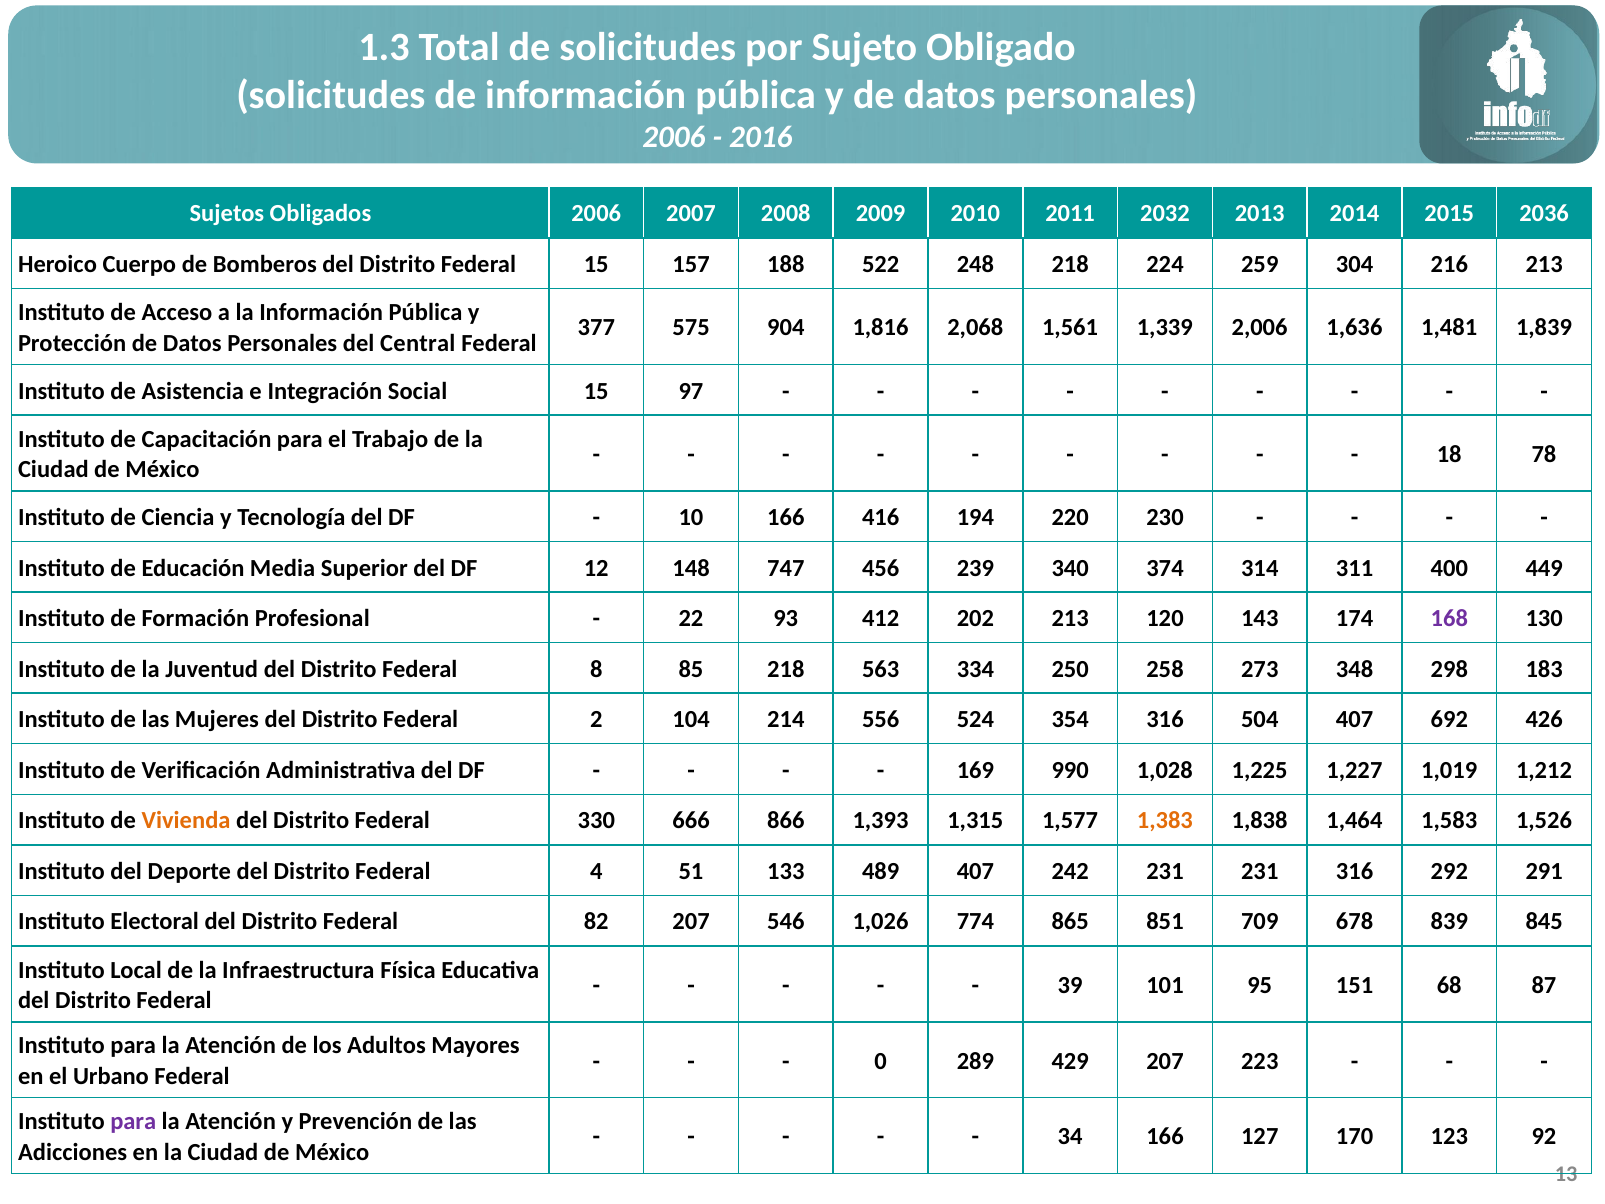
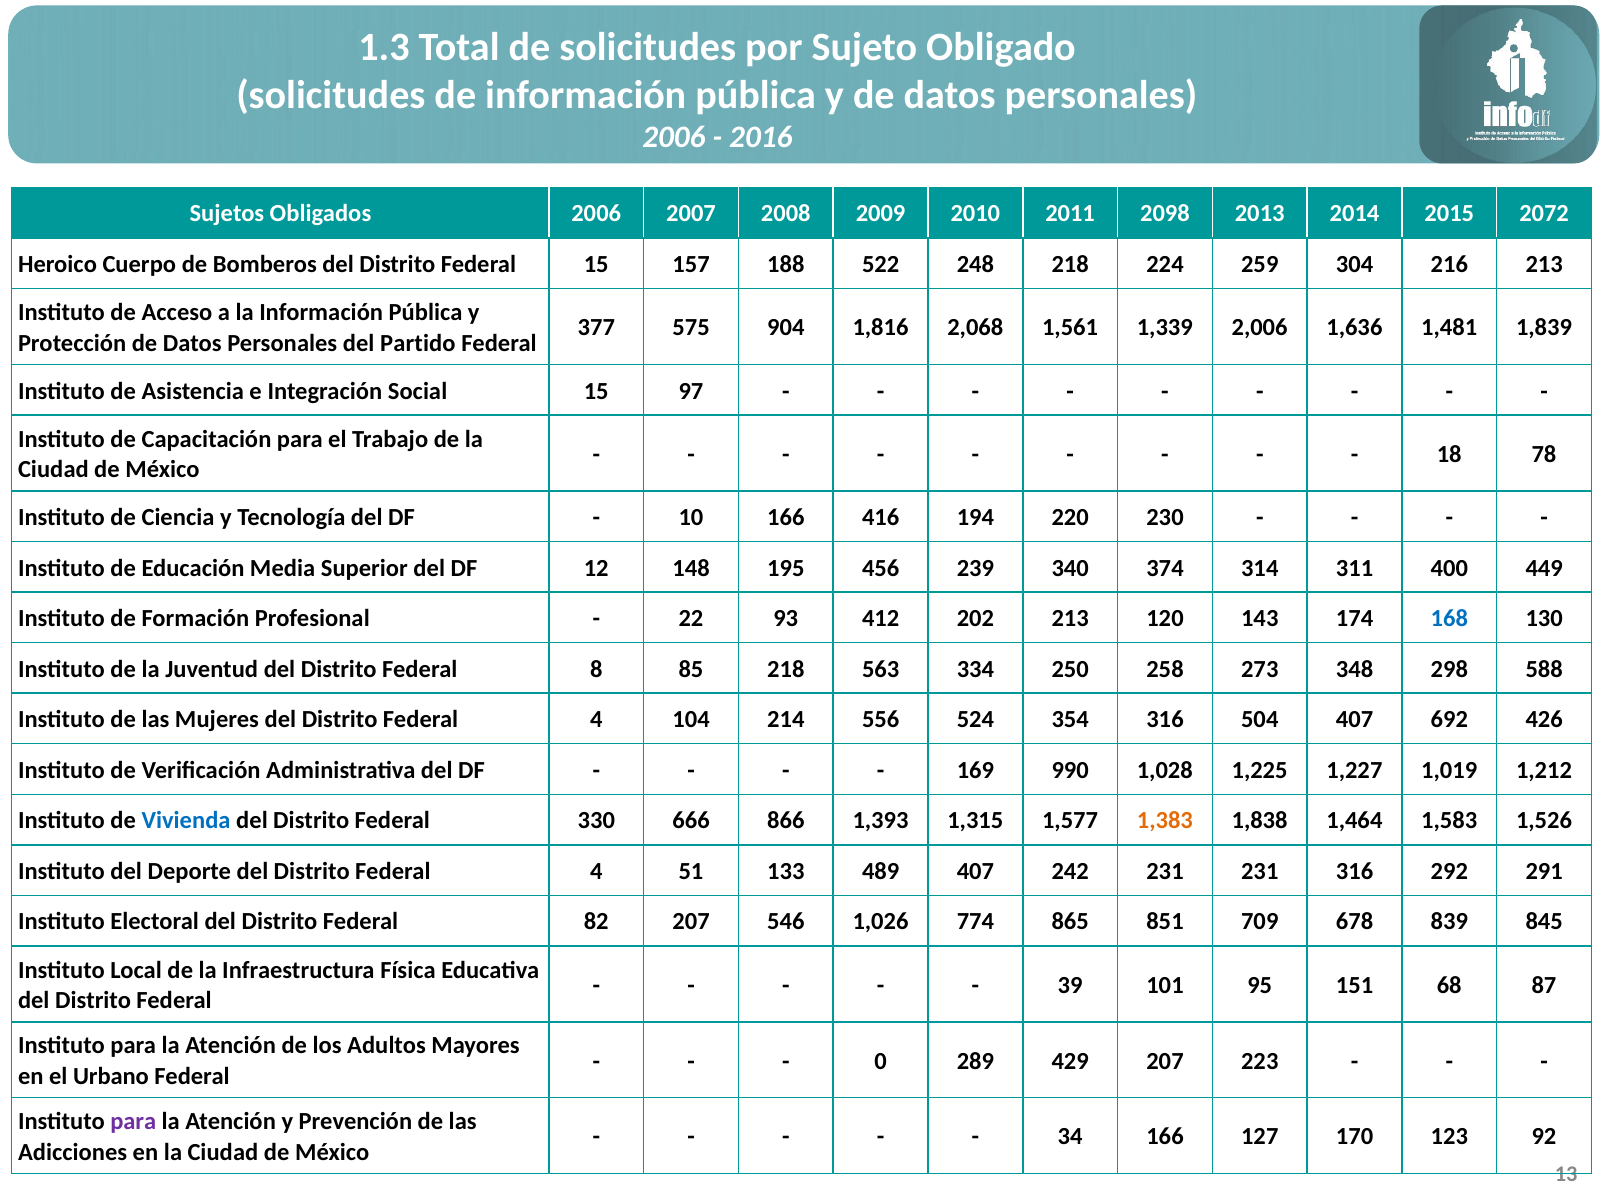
2032: 2032 -> 2098 (1165, 213)
2036: 2036 -> 2072 (1544, 213)
Central: Central -> Partido (418, 343)
747: 747 -> 195 (786, 568)
168 colour: purple -> blue (1449, 618)
183: 183 -> 588 (1544, 669)
2: 2 -> 4 (596, 719)
Vivienda colour: orange -> blue (186, 821)
